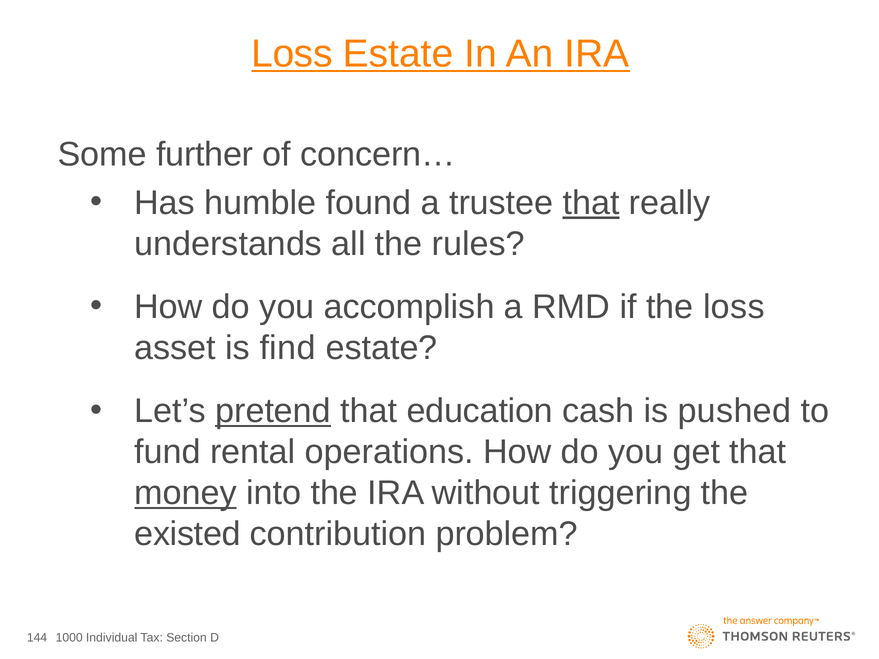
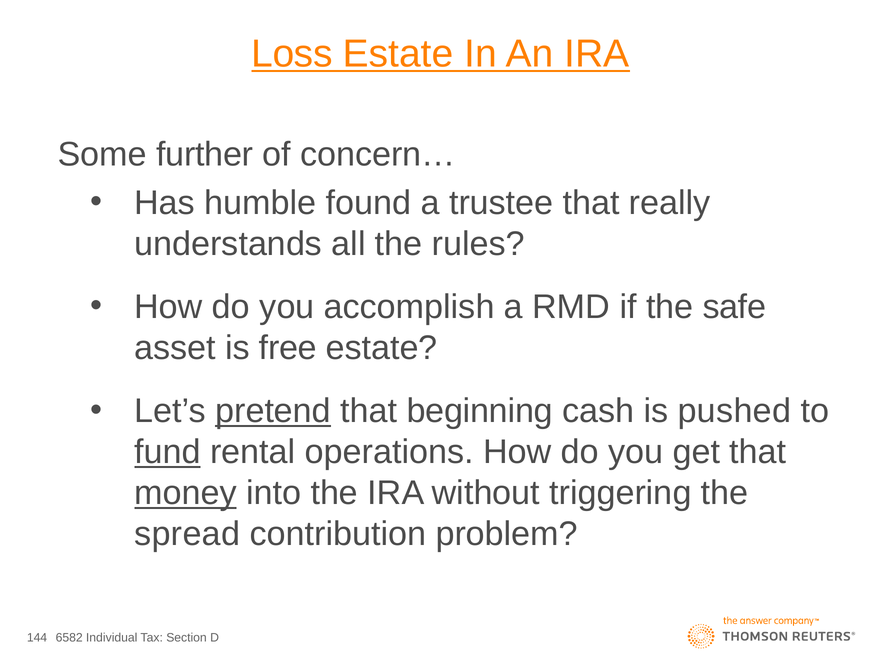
that underline: present -> none (591, 203)
the loss: loss -> safe (734, 307)
find: find -> free (288, 348)
education: education -> beginning (480, 411)
fund underline: none -> present (168, 452)
existed: existed -> spread (187, 534)
1000: 1000 -> 6582 (69, 638)
